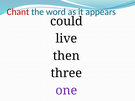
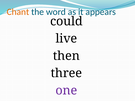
Chant colour: red -> orange (18, 12)
